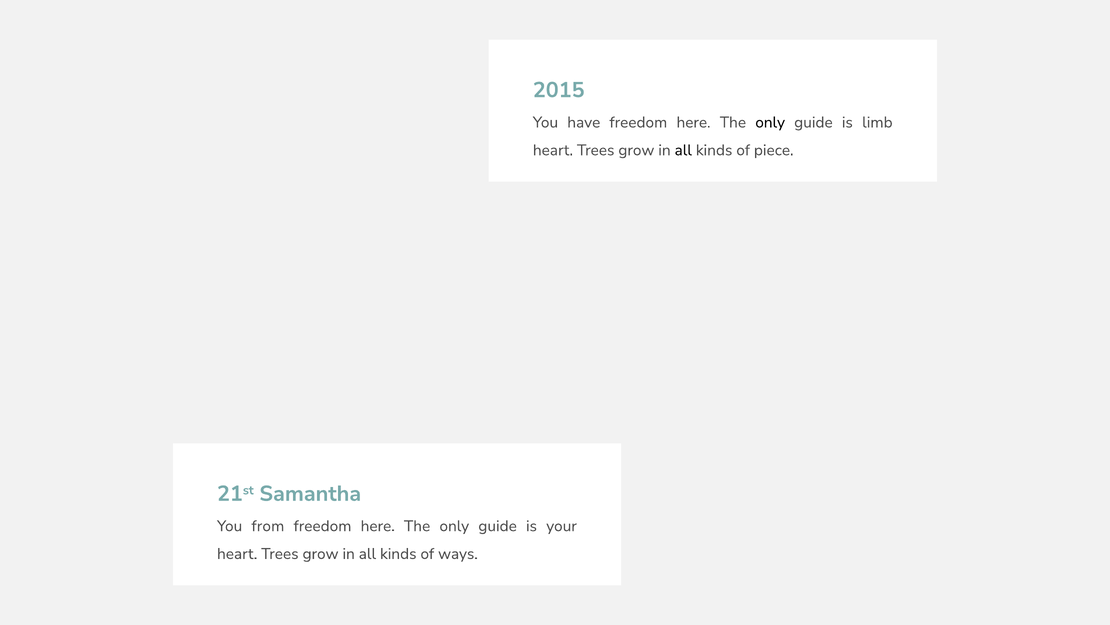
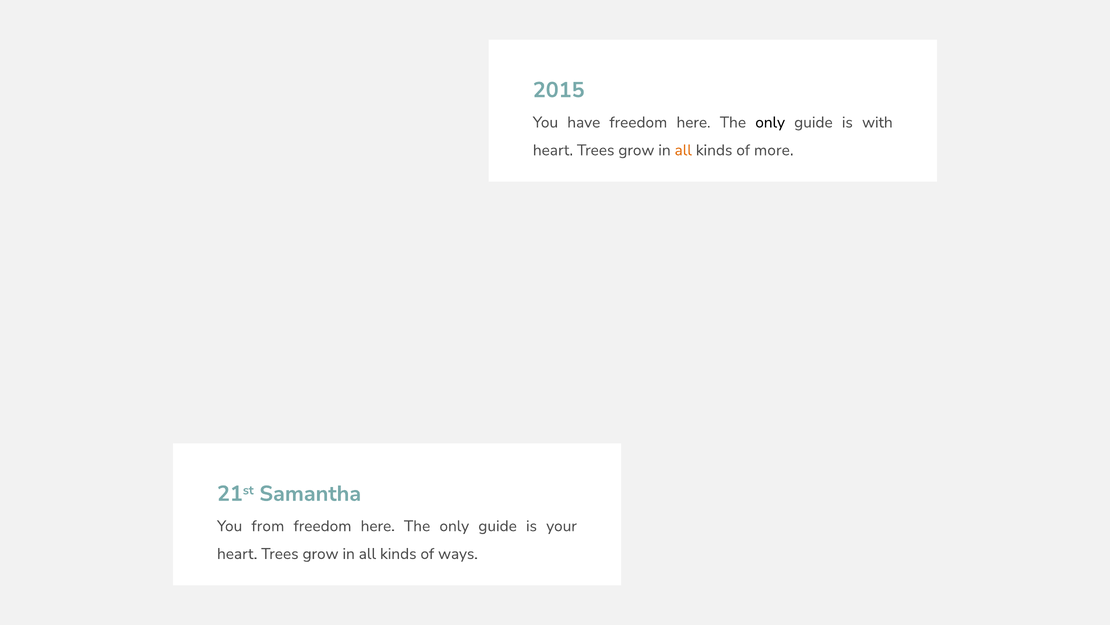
limb: limb -> with (877, 122)
all colour: black -> orange (683, 150)
piece: piece -> more (774, 150)
